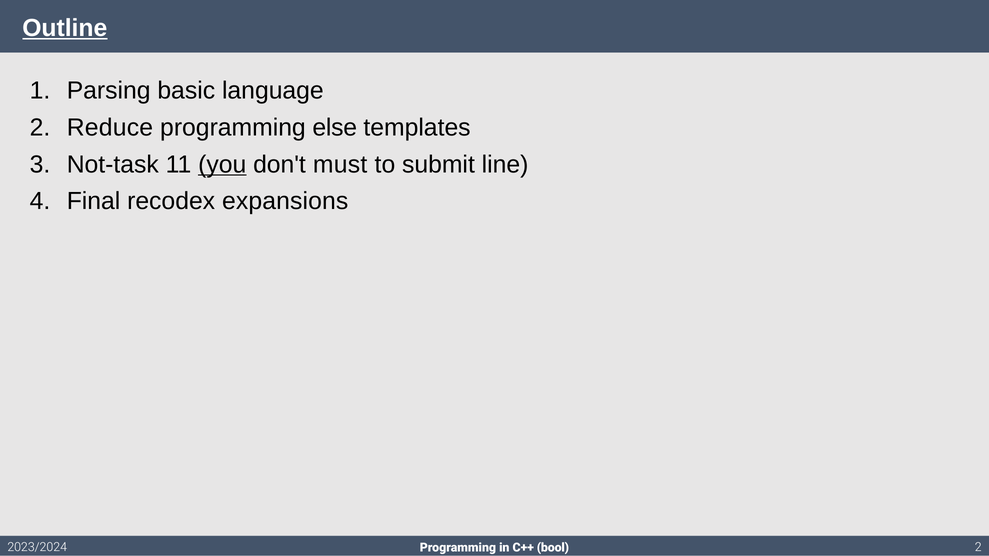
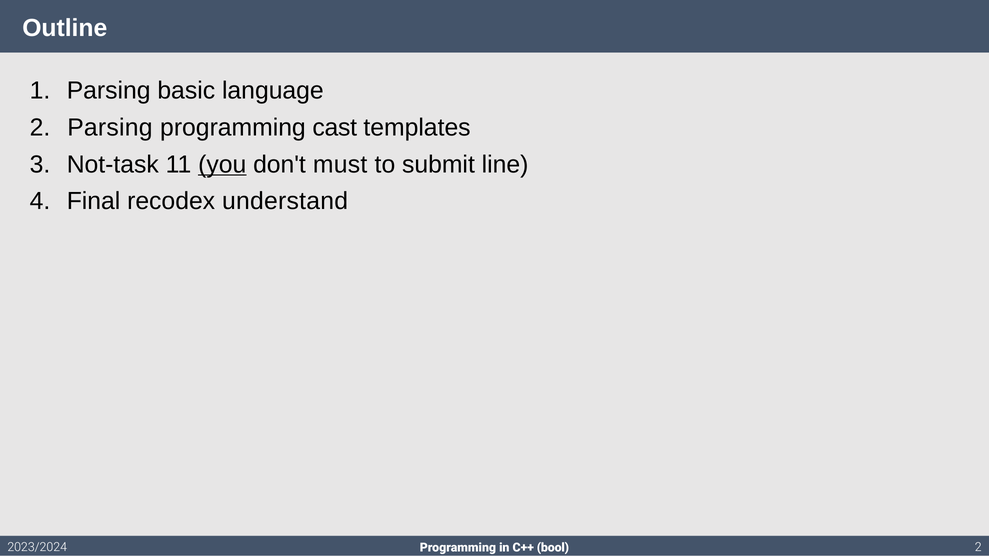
Outline underline: present -> none (65, 28)
2 Reduce: Reduce -> Parsing (110, 127)
else: else -> cast (335, 127)
expansions: expansions -> understand (285, 201)
